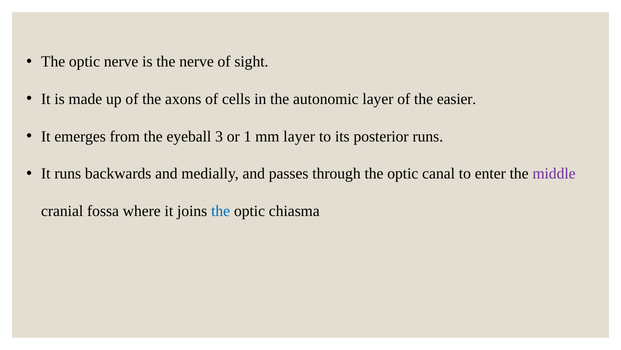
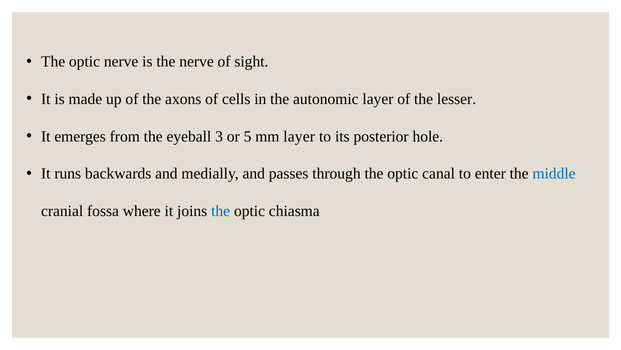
easier: easier -> lesser (457, 99)
1: 1 -> 5 (248, 136)
posterior runs: runs -> hole (428, 136)
middle colour: purple -> blue (554, 173)
